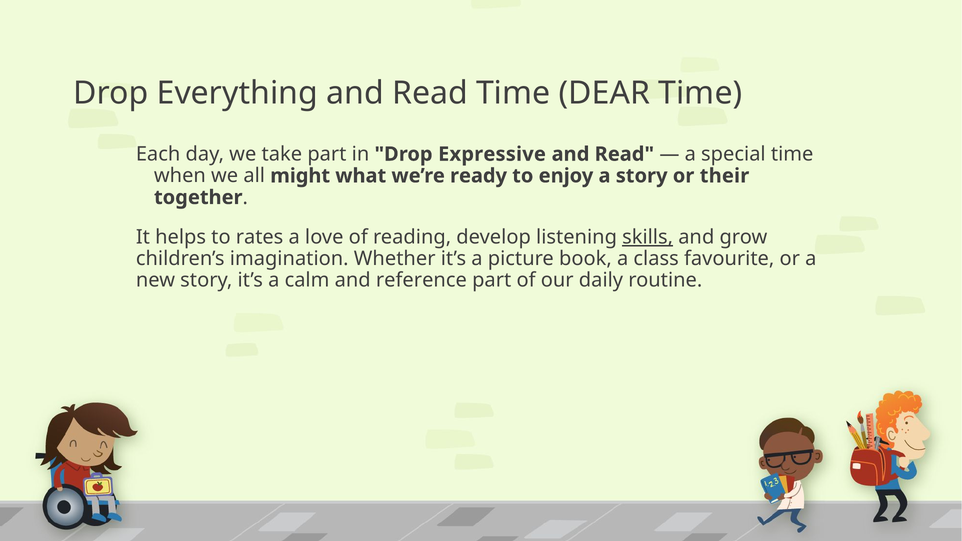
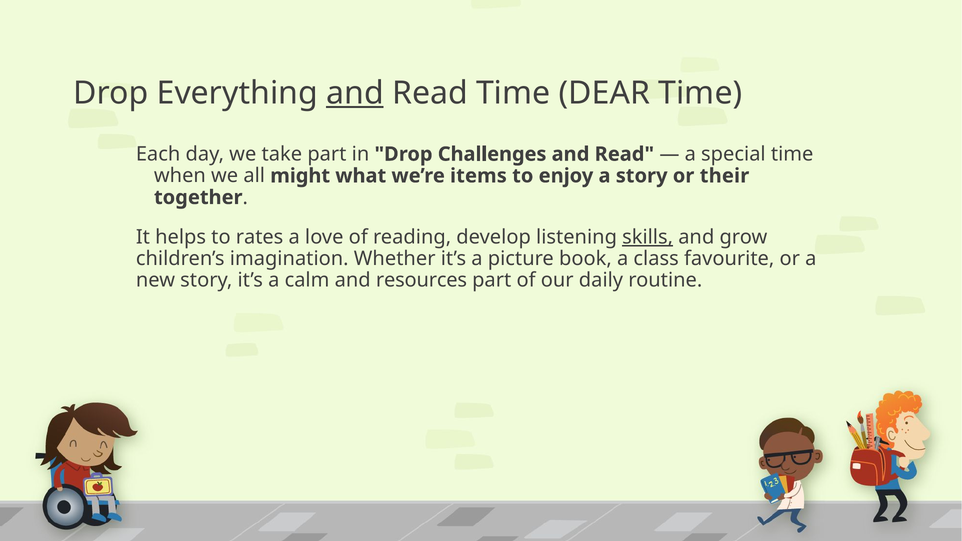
and underline: none -> present (355, 93)
Expressive: Expressive -> Challenges (492, 154)
ready: ready -> items (478, 176)
reference: reference -> resources (421, 280)
